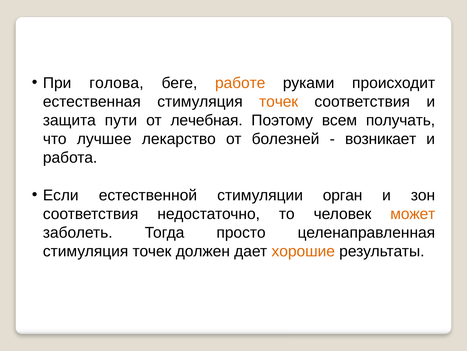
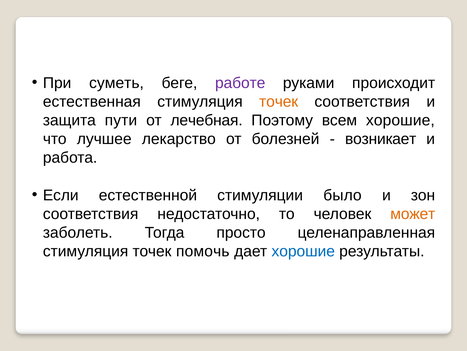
голова: голова -> суметь (117, 83)
работе colour: orange -> purple (240, 83)
всем получать: получать -> хорошие (400, 120)
орган: орган -> было (342, 195)
должен: должен -> помочь (203, 251)
хорошие colour: orange -> blue (303, 251)
